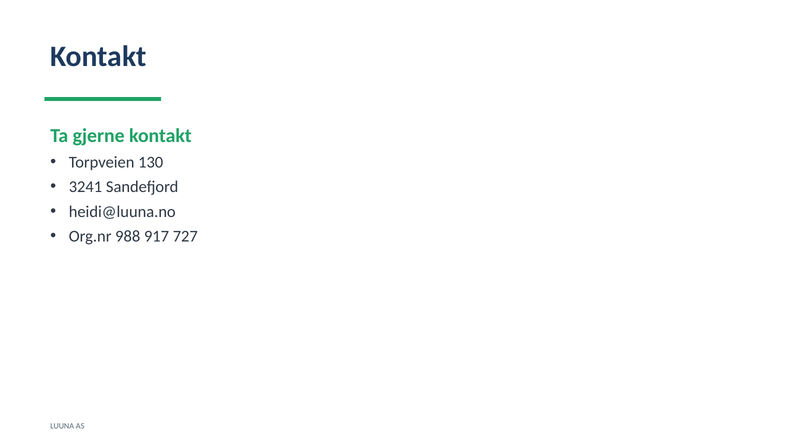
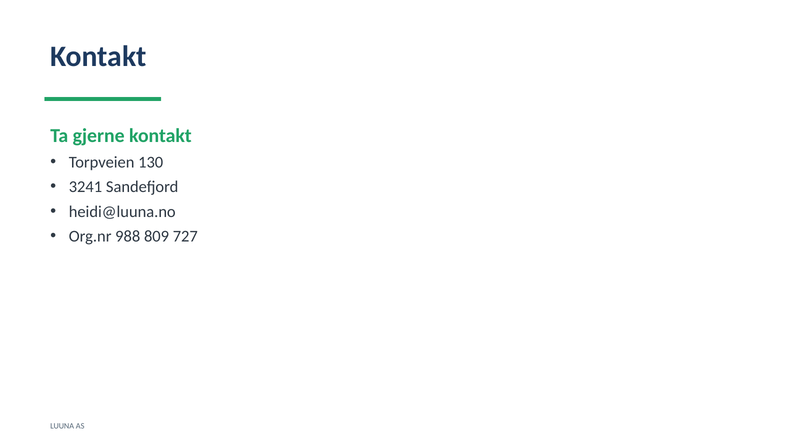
917: 917 -> 809 (157, 237)
